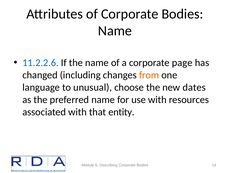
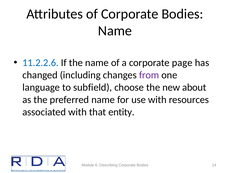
from colour: orange -> purple (149, 75)
unusual: unusual -> subfield (93, 87)
dates: dates -> about (194, 87)
